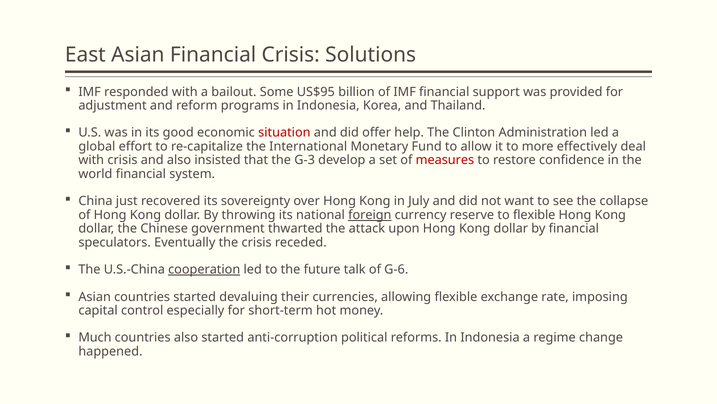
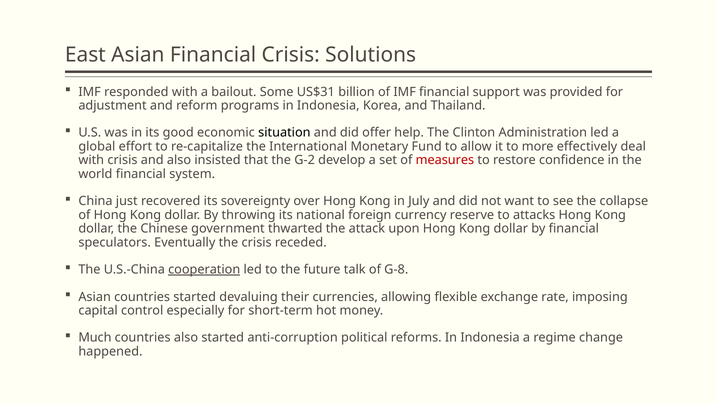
US$95: US$95 -> US$31 (316, 92)
situation colour: red -> black (284, 133)
G-3: G-3 -> G-2 (305, 160)
foreign underline: present -> none (370, 215)
to flexible: flexible -> attacks (534, 215)
G-6: G-6 -> G-8 (396, 269)
